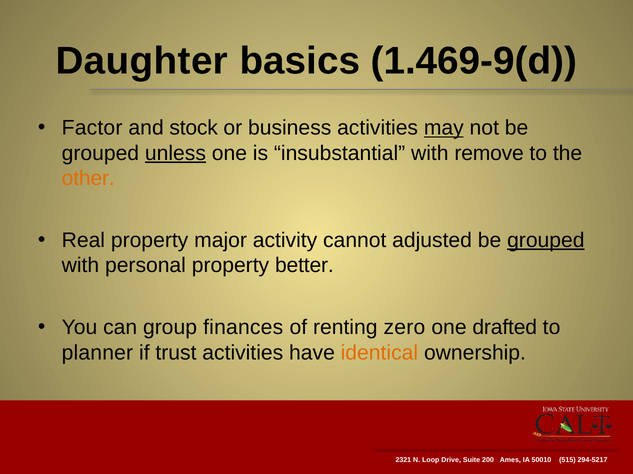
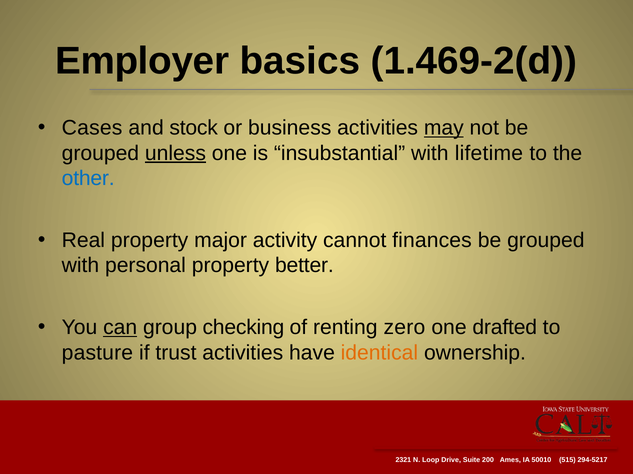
Daughter: Daughter -> Employer (142, 61)
1.469-9(d: 1.469-9(d -> 1.469-2(d (474, 61)
Factor: Factor -> Cases (92, 128)
remove: remove -> lifetime (489, 153)
other colour: orange -> blue (88, 179)
adjusted: adjusted -> finances (432, 241)
grouped underline: present -> none (546, 241)
can underline: none -> present (120, 328)
finances: finances -> checking (243, 328)
planner: planner -> pasture (97, 353)
